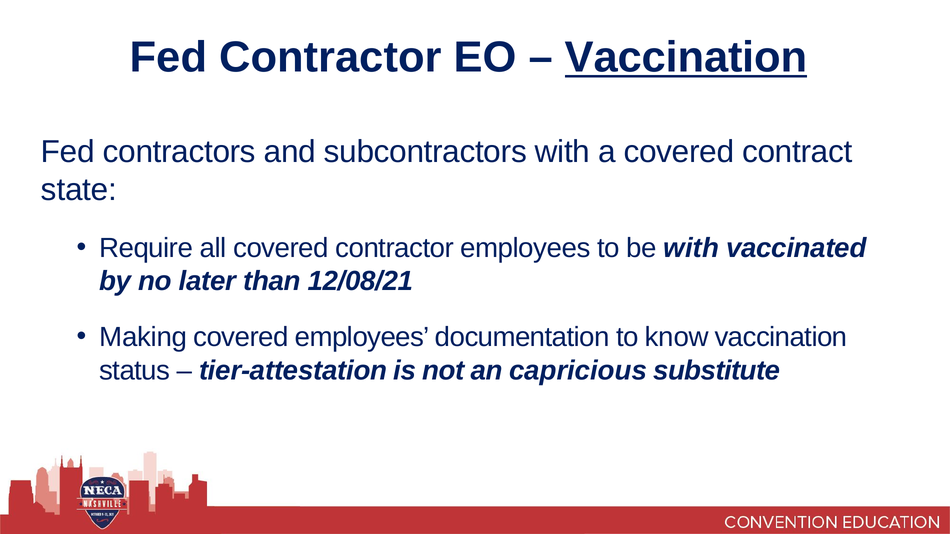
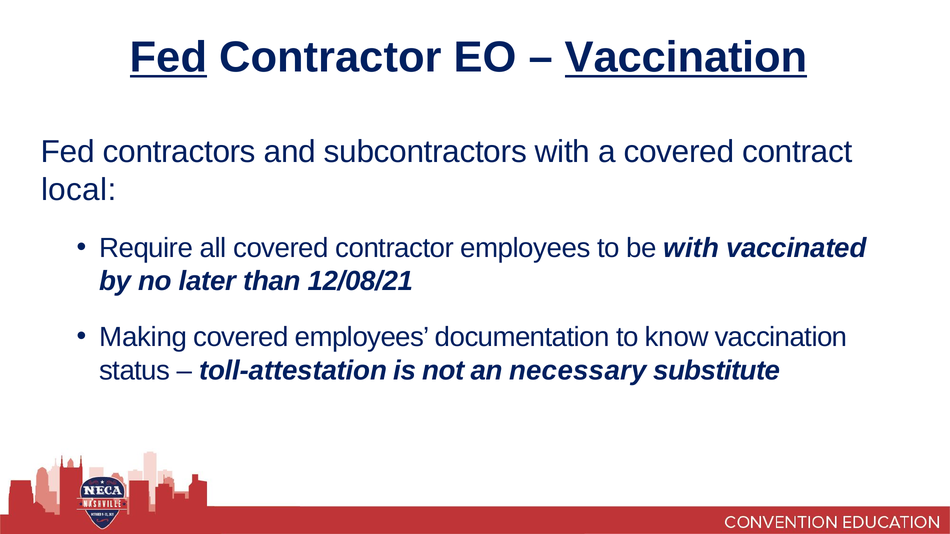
Fed underline: none -> present (169, 58)
state: state -> local (79, 190)
tier-attestation: tier-attestation -> toll-attestation (293, 371)
capricious: capricious -> necessary (578, 371)
